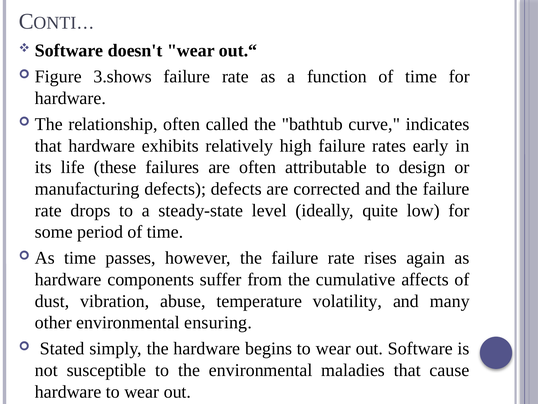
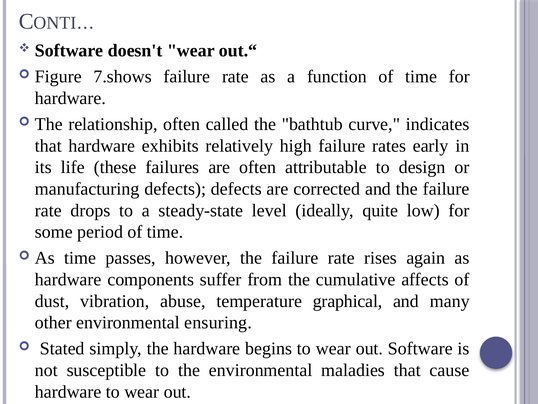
3.shows: 3.shows -> 7.shows (123, 77)
volatility: volatility -> graphical (348, 301)
